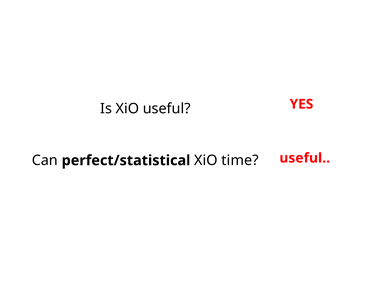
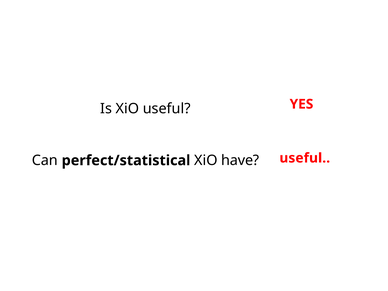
time: time -> have (240, 160)
